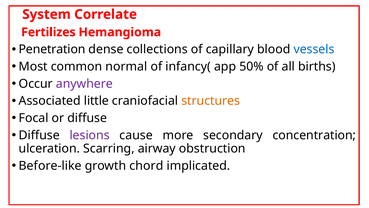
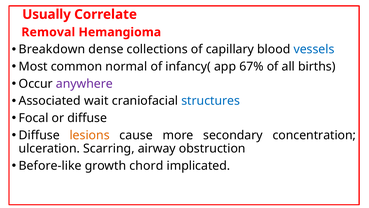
System: System -> Usually (47, 14)
Fertilizes: Fertilizes -> Removal (48, 32)
Penetration: Penetration -> Breakdown (52, 49)
50%: 50% -> 67% (251, 66)
little: little -> wait (96, 101)
structures colour: orange -> blue (211, 101)
lesions colour: purple -> orange (90, 135)
